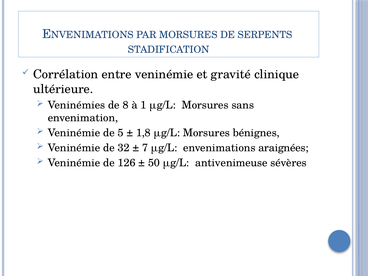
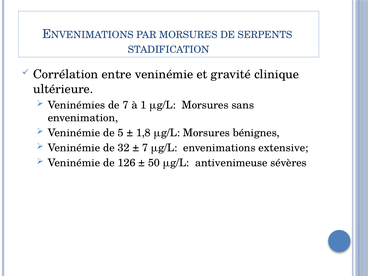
de 8: 8 -> 7 (126, 105)
araignées: araignées -> extensive (283, 148)
